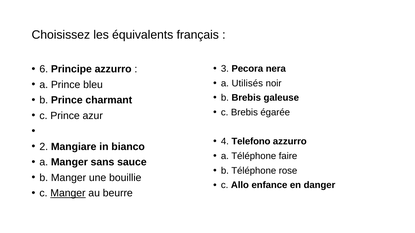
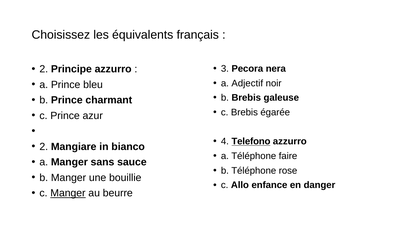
6: 6 -> 2 (44, 69)
Utilisés: Utilisés -> Adjectif (247, 83)
Telefono underline: none -> present (251, 142)
